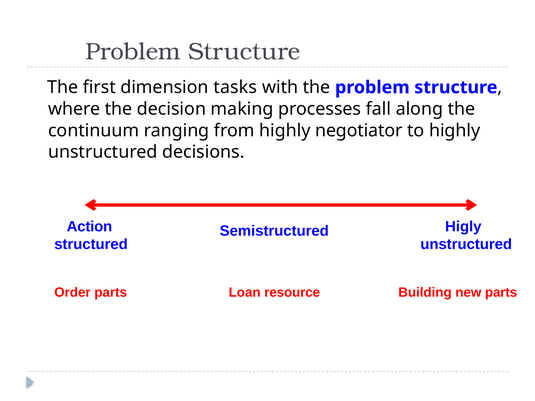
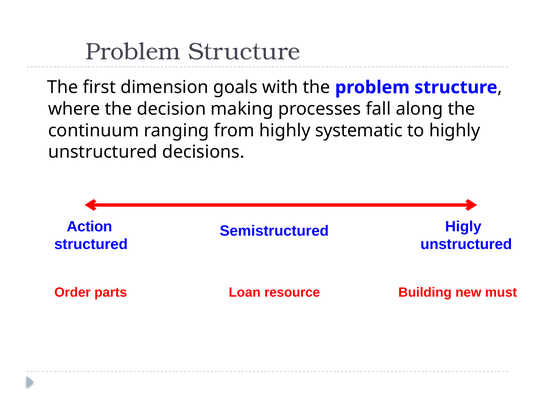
tasks: tasks -> goals (235, 87)
negotiator: negotiator -> systematic (359, 131)
new parts: parts -> must (501, 292)
